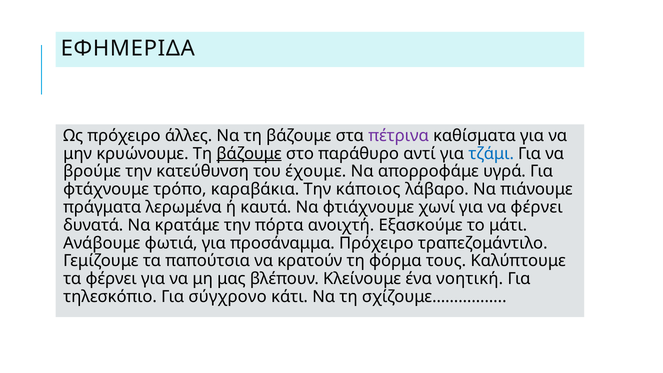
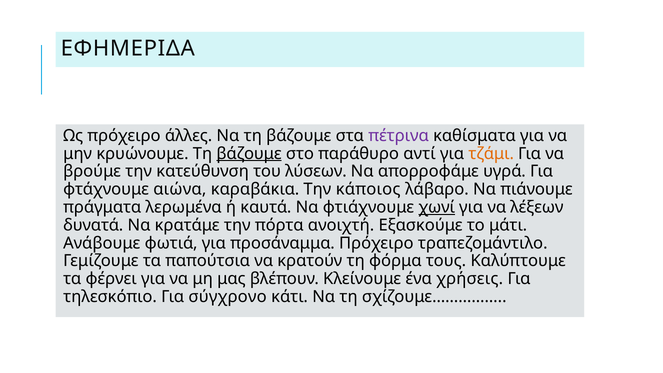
τζάμι colour: blue -> orange (491, 154)
έχουμε: έχουμε -> λύσεων (316, 171)
τρόπο: τρόπο -> αιώνα (180, 189)
χωνί underline: none -> present (437, 207)
να φέρνει: φέρνει -> λέξεων (537, 207)
νοητική: νοητική -> χρήσεις (470, 279)
